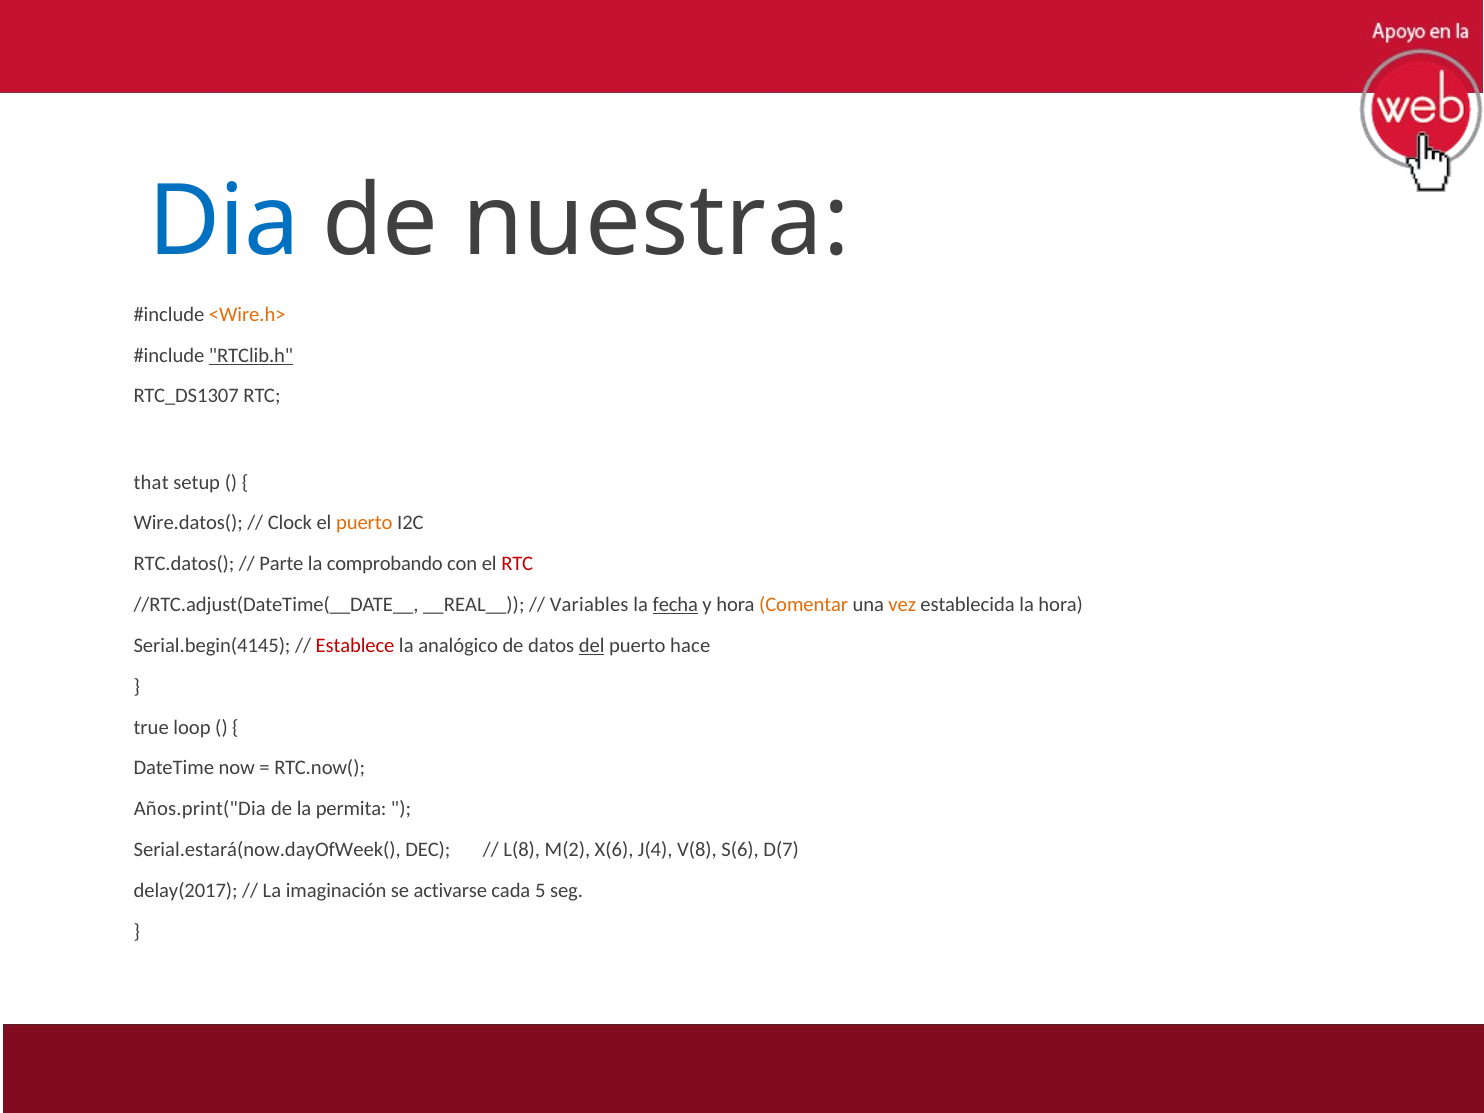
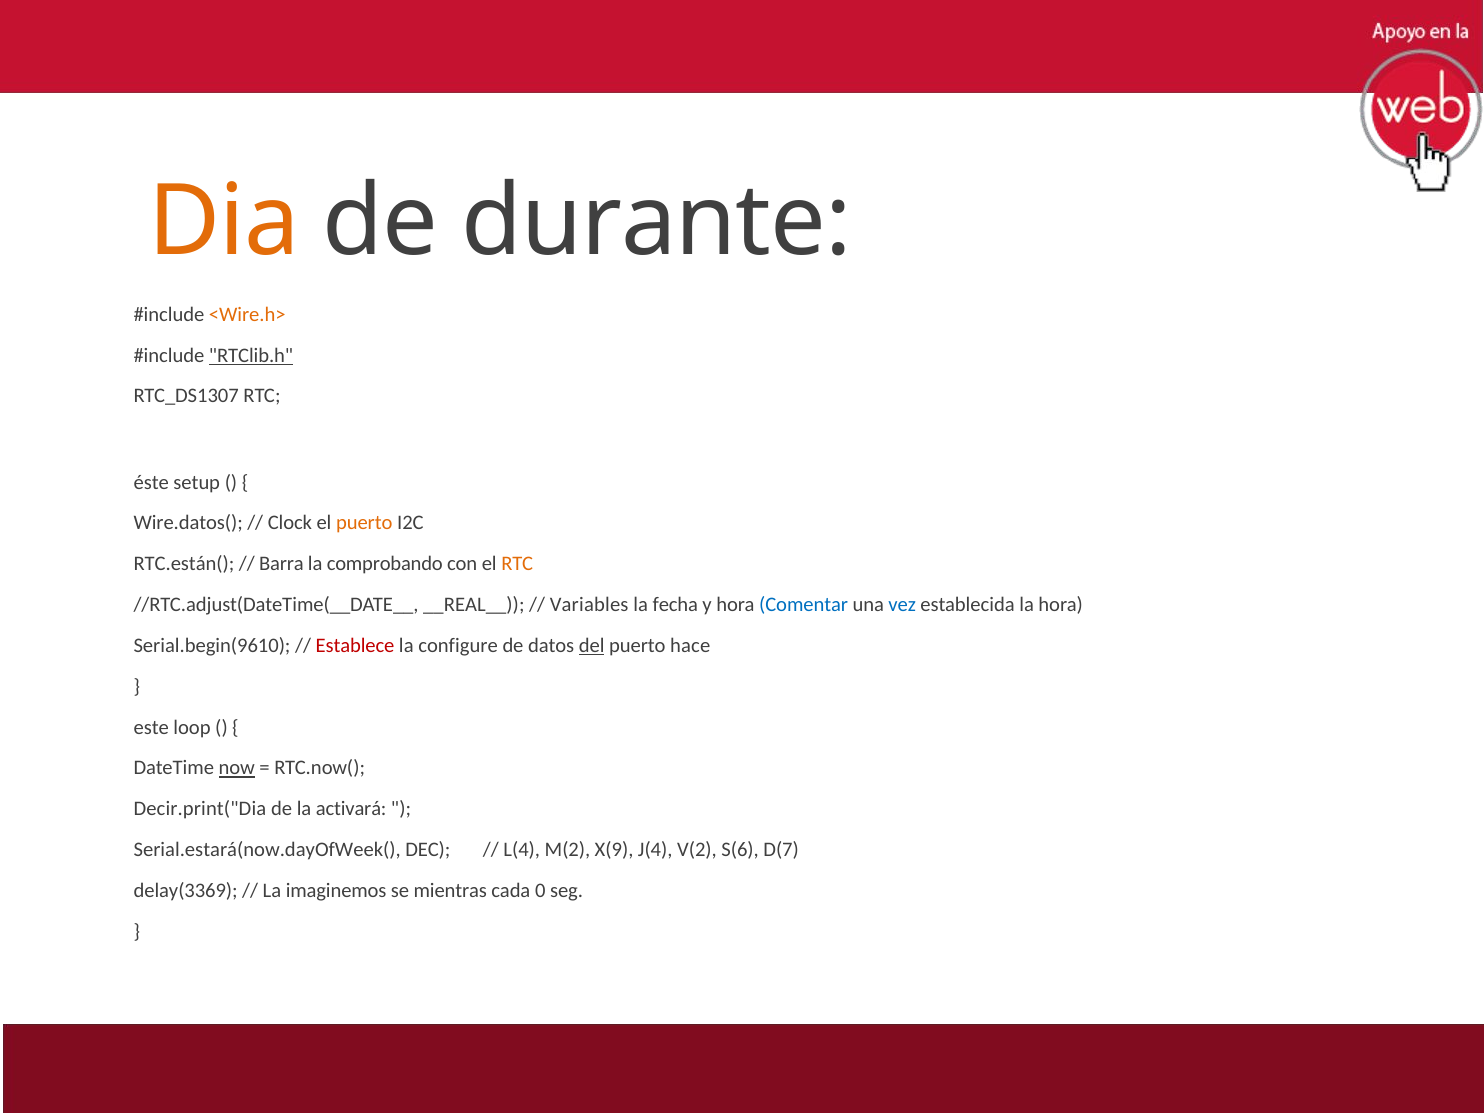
Dia colour: blue -> orange (224, 222)
nuestra: nuestra -> durante (657, 222)
that: that -> éste (151, 482)
RTC.datos(: RTC.datos( -> RTC.están( (184, 564)
Parte: Parte -> Barra (281, 564)
RTC colour: red -> orange (517, 564)
fecha underline: present -> none (675, 605)
Comentar colour: orange -> blue (804, 605)
vez colour: orange -> blue (902, 605)
Serial.begin(4145: Serial.begin(4145 -> Serial.begin(9610 (212, 646)
analógico: analógico -> configure (458, 646)
true: true -> este (151, 727)
now underline: none -> present (237, 768)
Años.print("Dia: Años.print("Dia -> Decir.print("Dia (200, 809)
permita: permita -> activará (351, 809)
L(8: L(8 -> L(4 (522, 850)
X(6: X(6 -> X(9 (614, 850)
V(8: V(8 -> V(2 (697, 850)
delay(2017: delay(2017 -> delay(3369 (186, 891)
imaginación: imaginación -> imaginemos (336, 891)
activarse: activarse -> mientras (450, 891)
5: 5 -> 0 (540, 891)
